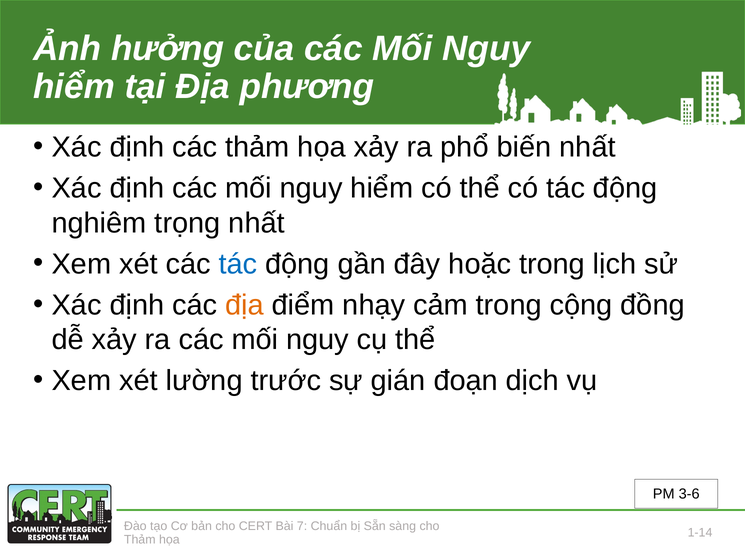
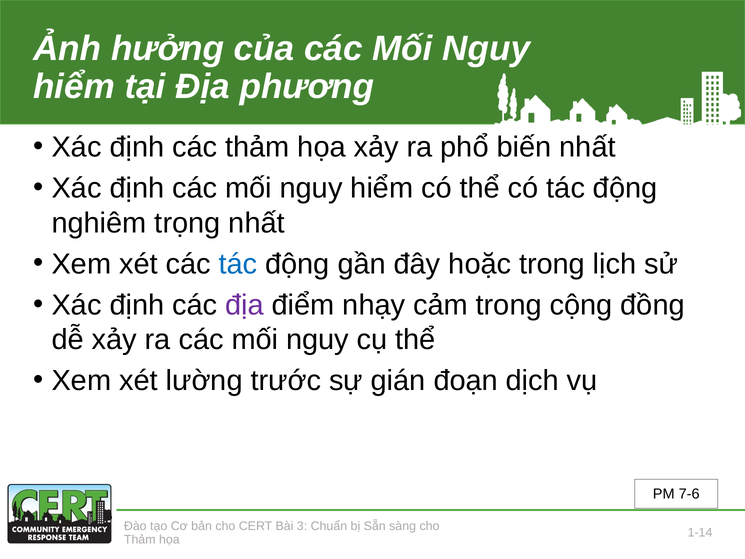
địa colour: orange -> purple (244, 305)
3-6: 3-6 -> 7-6 (689, 494)
7: 7 -> 3 (302, 526)
